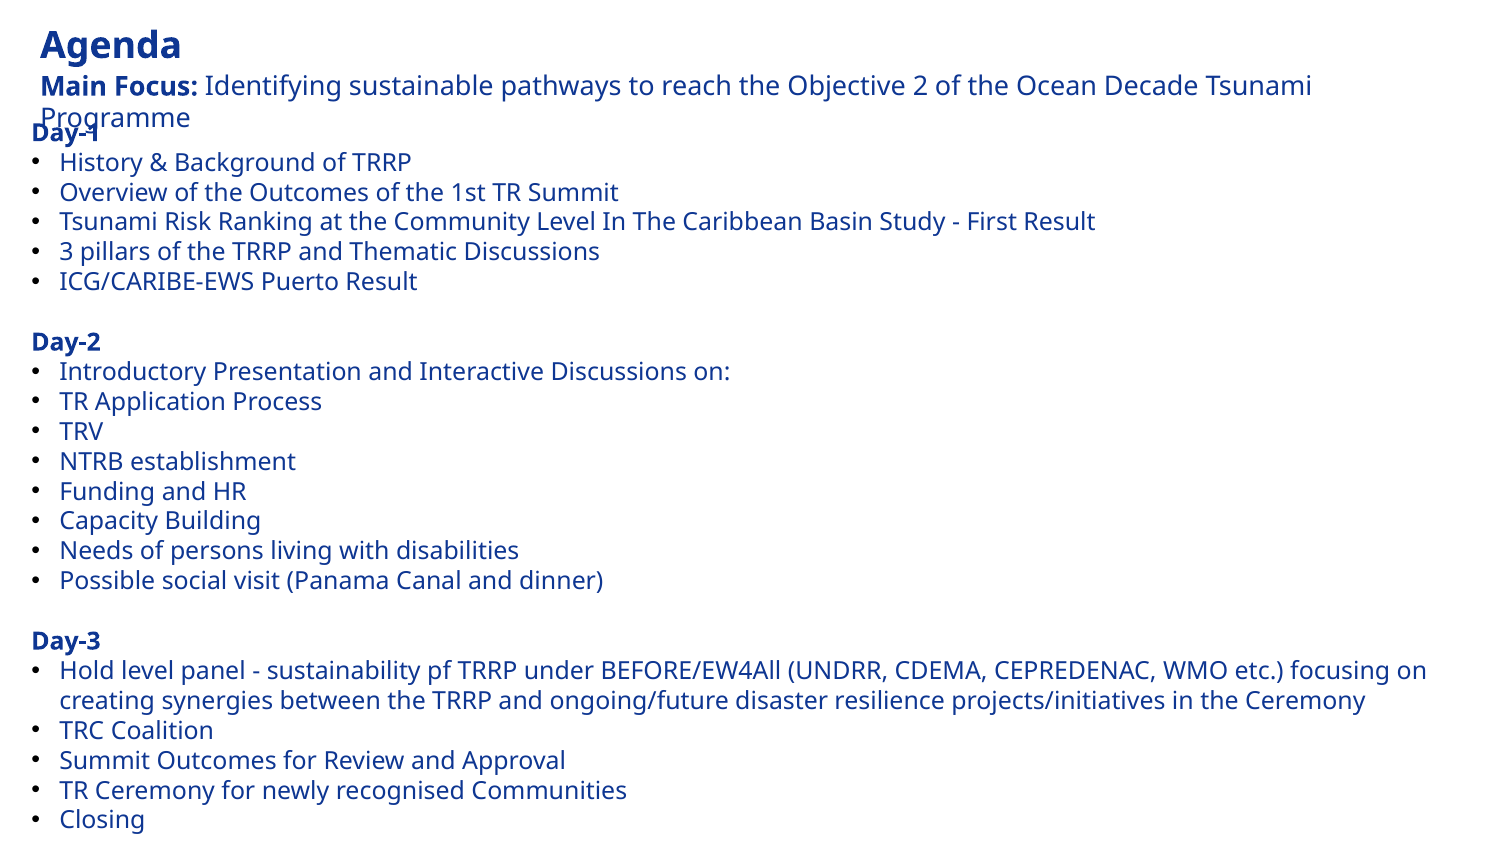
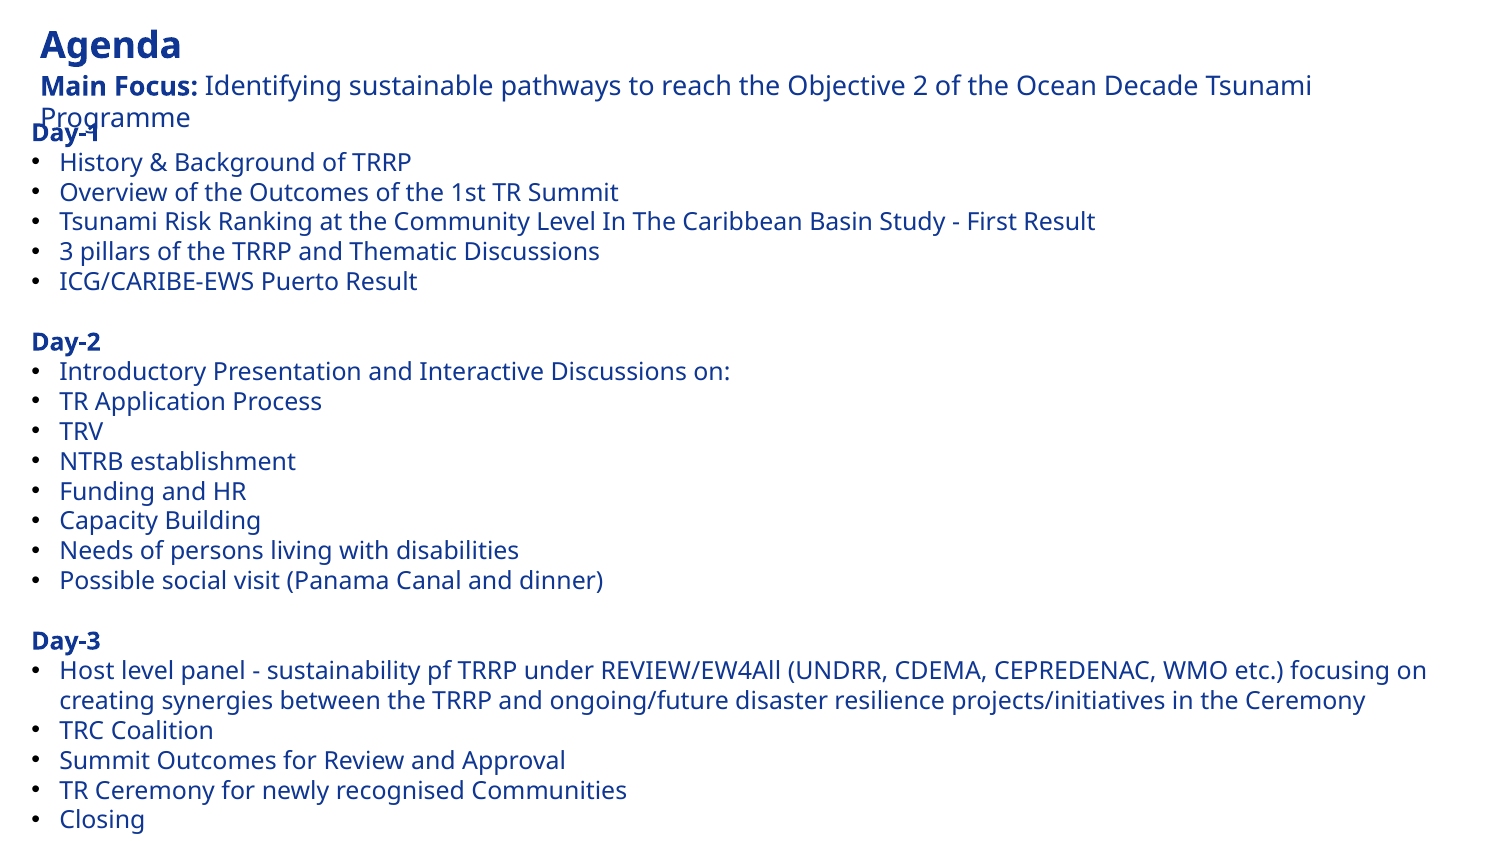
Hold: Hold -> Host (87, 671)
BEFORE/EW4All: BEFORE/EW4All -> REVIEW/EW4All (691, 671)
